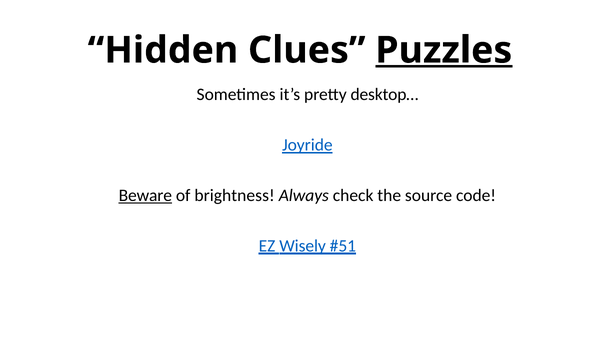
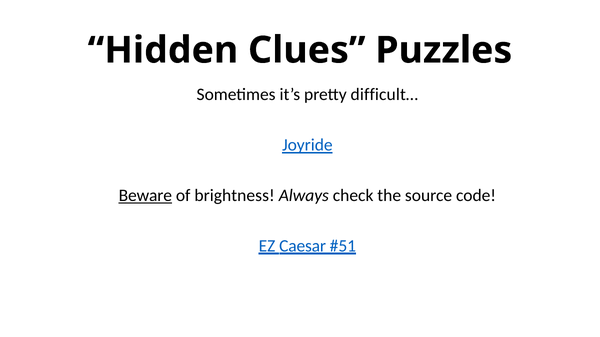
Puzzles underline: present -> none (444, 50)
desktop…: desktop… -> difficult… (384, 95)
Wisely: Wisely -> Caesar (303, 246)
